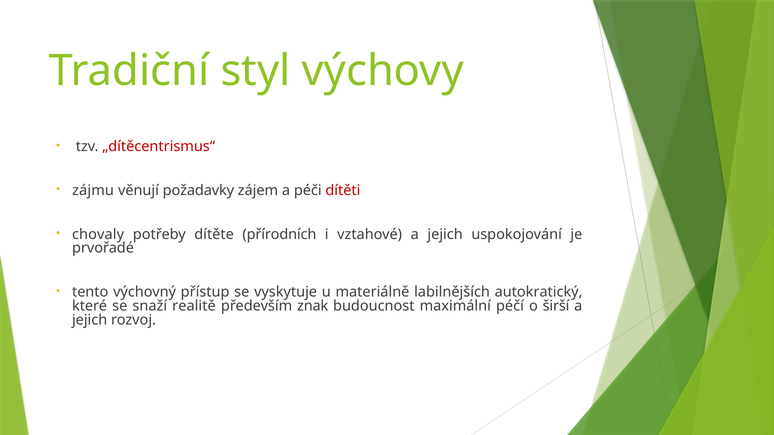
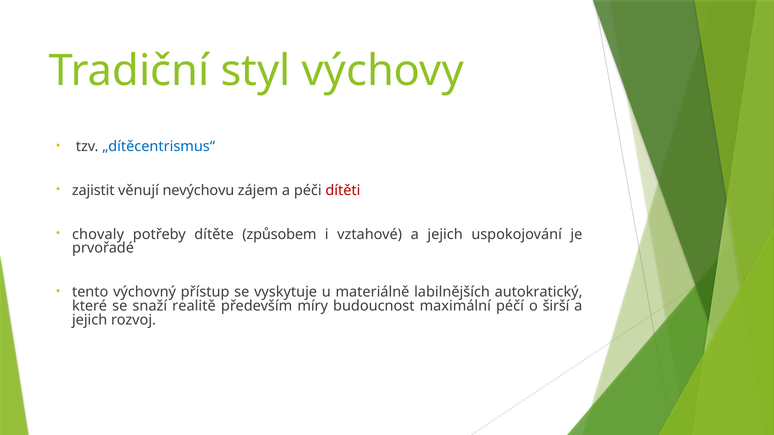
„dítěcentrismus“ colour: red -> blue (159, 146)
zájmu: zájmu -> zajistit (93, 190)
požadavky: požadavky -> nevýchovu (198, 190)
přírodních: přírodních -> způsobem (279, 234)
znak: znak -> míry (313, 306)
